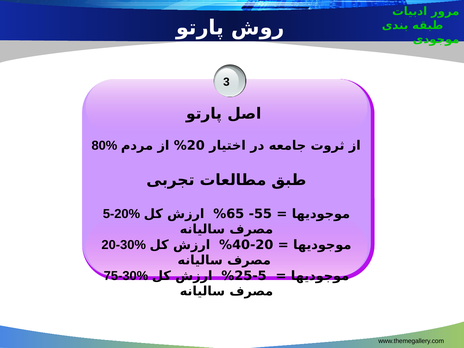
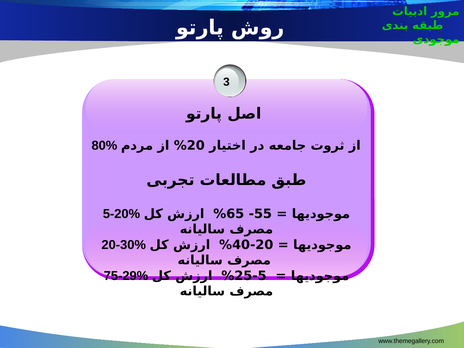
75-30%: 75-30% -> 75-29% (126, 276)
